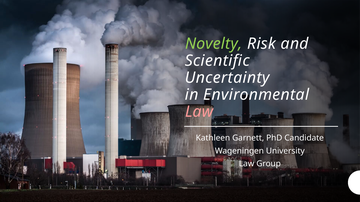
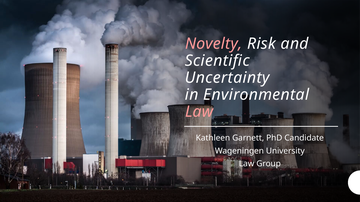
Novelty colour: light green -> pink (214, 44)
